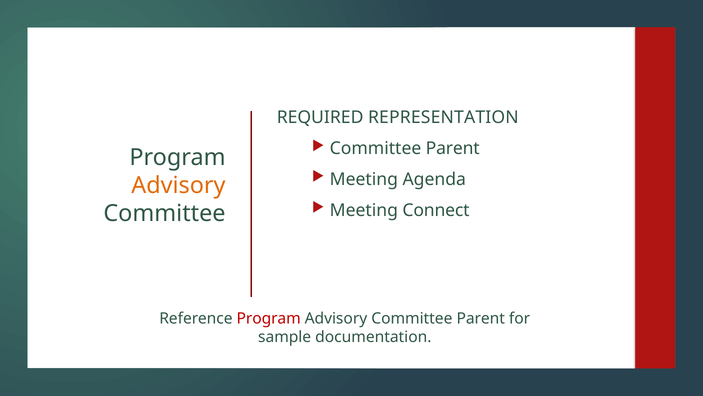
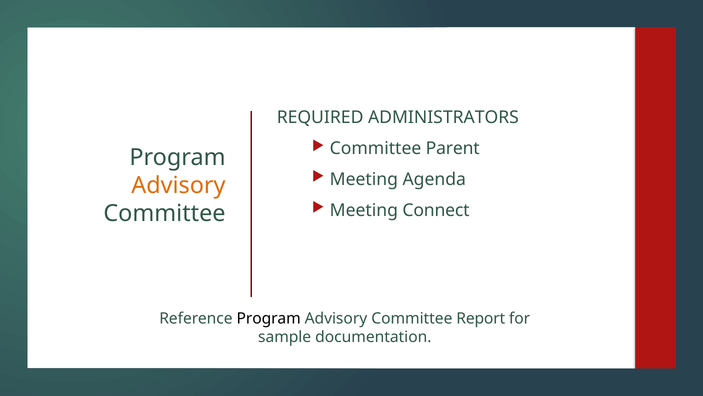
REPRESENTATION: REPRESENTATION -> ADMINISTRATORS (443, 117)
Program colour: red -> black (269, 318)
Advisory Committee Parent: Parent -> Report (481, 318)
